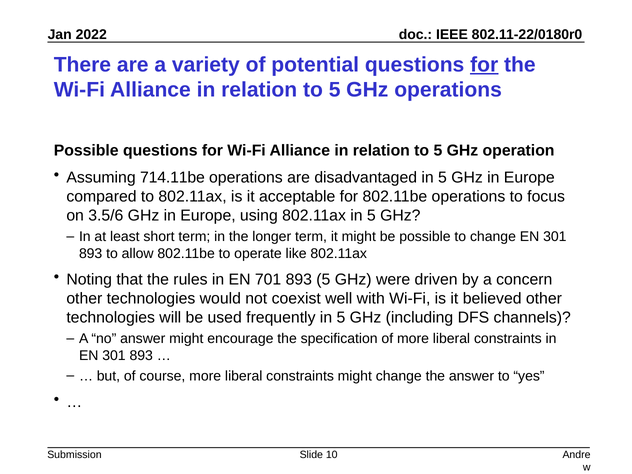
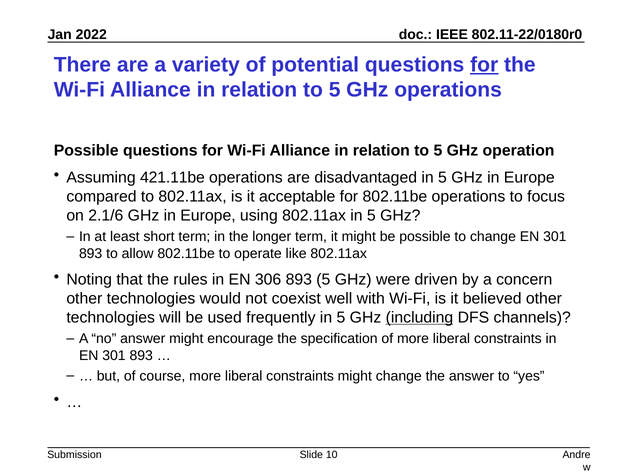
714.11be: 714.11be -> 421.11be (172, 178)
3.5/6: 3.5/6 -> 2.1/6 (106, 215)
701: 701 -> 306 (268, 280)
including underline: none -> present (419, 317)
